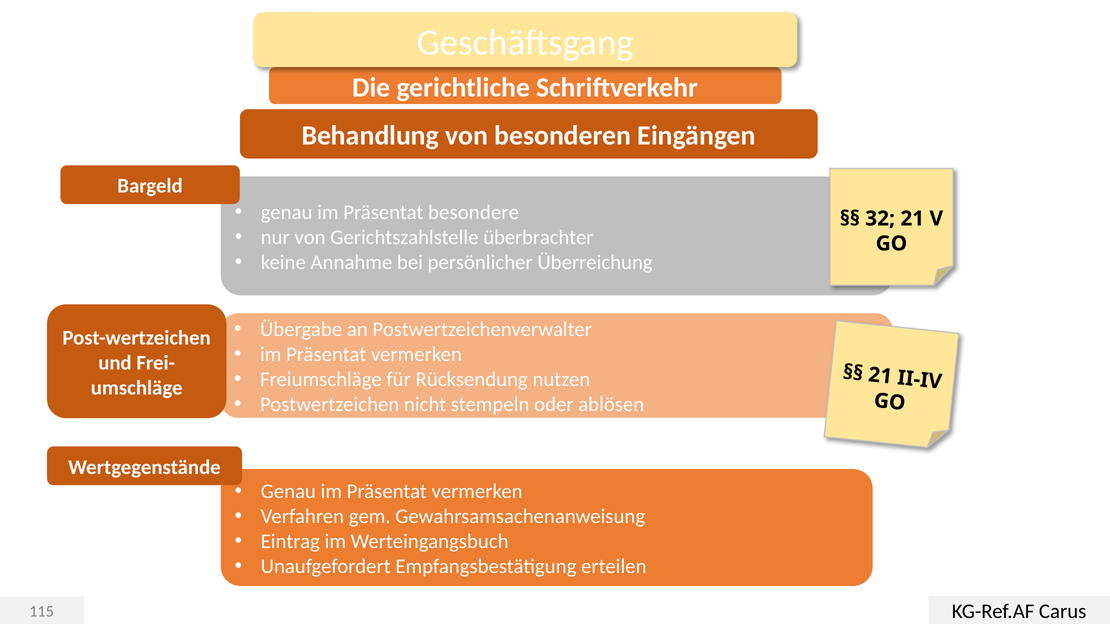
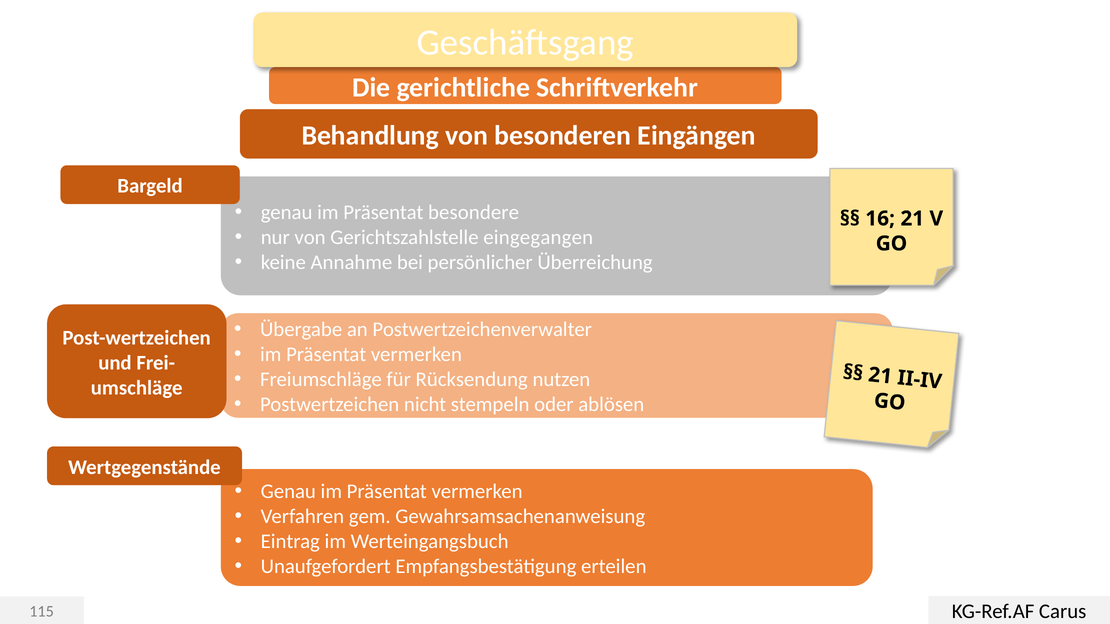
32: 32 -> 16 (880, 219)
überbrachter: überbrachter -> eingegangen (538, 237)
